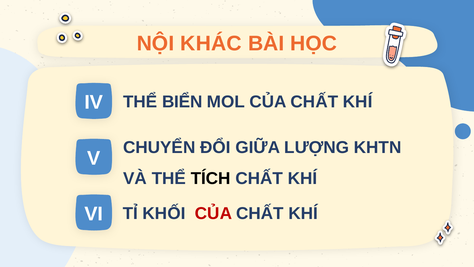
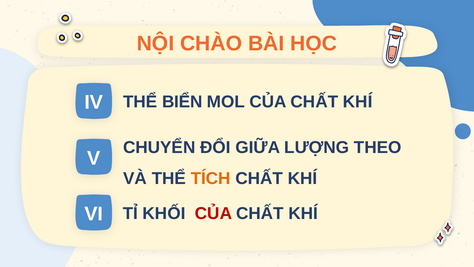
KHÁC: KHÁC -> CHÀO (211, 43)
KHTN: KHTN -> THEO (378, 147)
TÍCH colour: black -> orange (211, 178)
